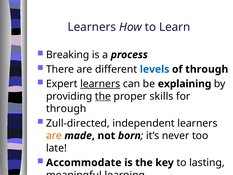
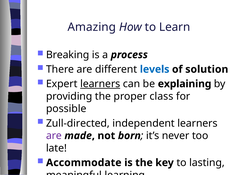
Learners: Learners -> Amazing (92, 27)
of through: through -> solution (207, 69)
the underline: present -> none (103, 96)
skills: skills -> class (161, 96)
through: through -> possible (66, 109)
are colour: orange -> purple (54, 136)
